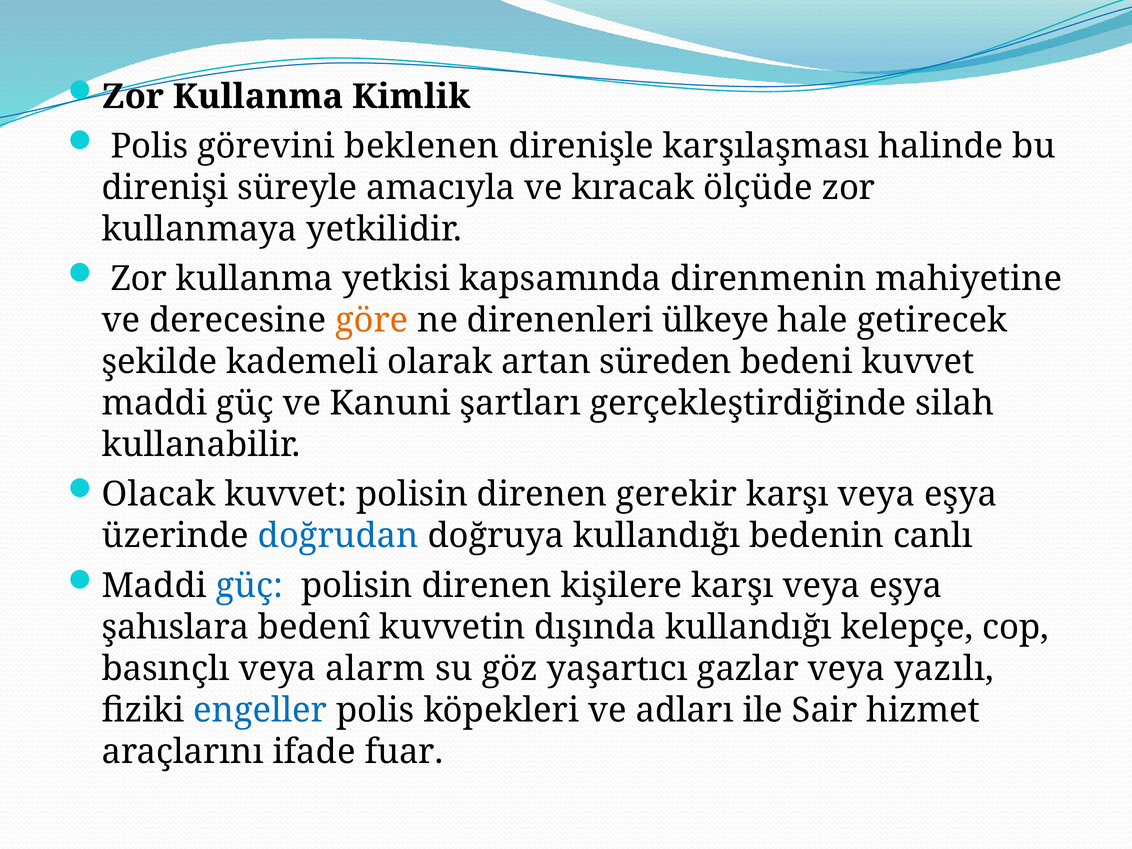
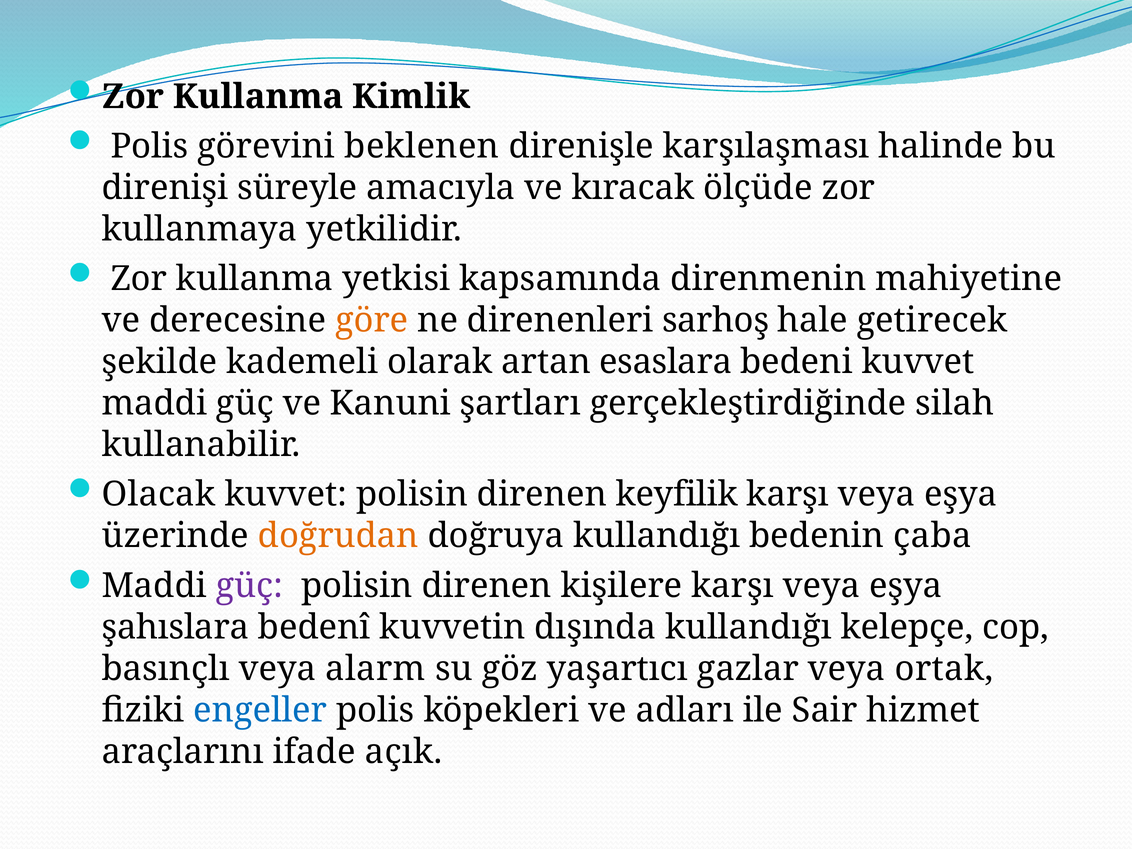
ülkeye: ülkeye -> sarhoş (716, 320)
süreden: süreden -> esaslara (666, 362)
gerekir: gerekir -> keyfilik (677, 495)
doğrudan colour: blue -> orange (338, 536)
canlı: canlı -> çaba (933, 536)
güç colour: blue -> purple (250, 586)
yazılı: yazılı -> ortak (944, 669)
fuar: fuar -> açık (404, 752)
